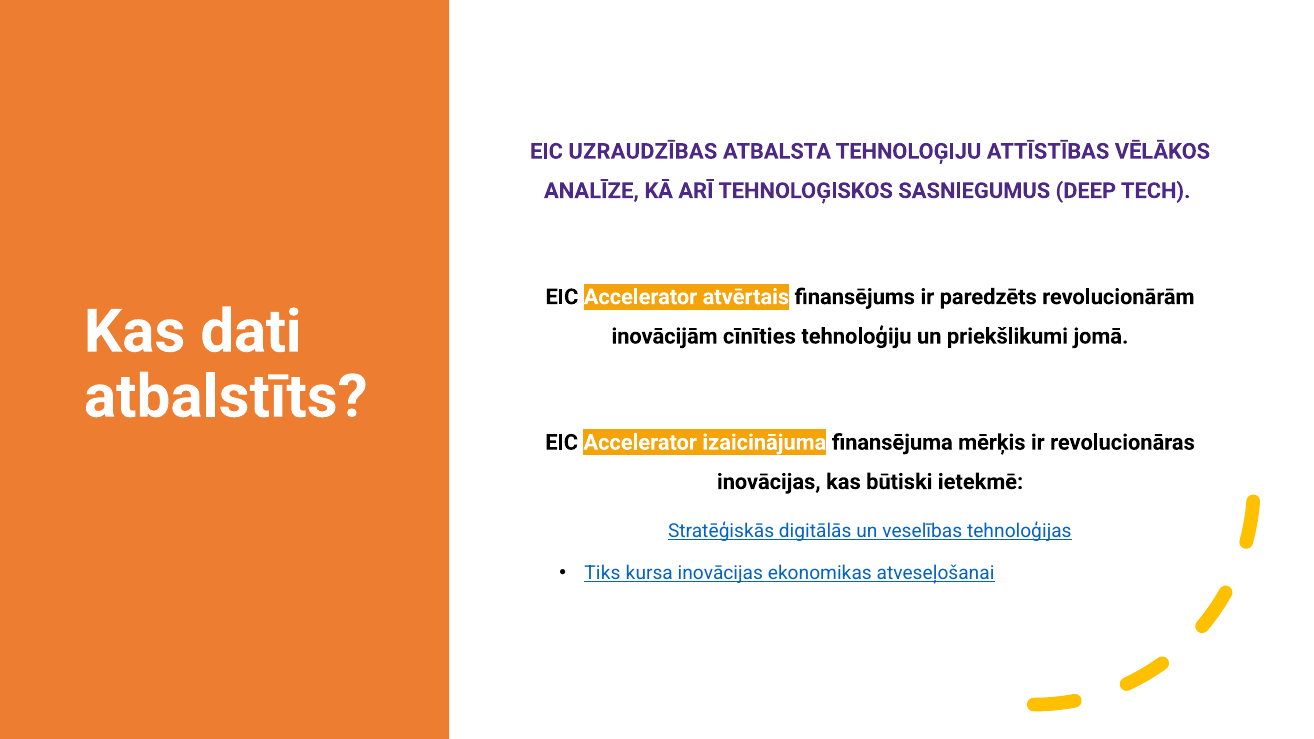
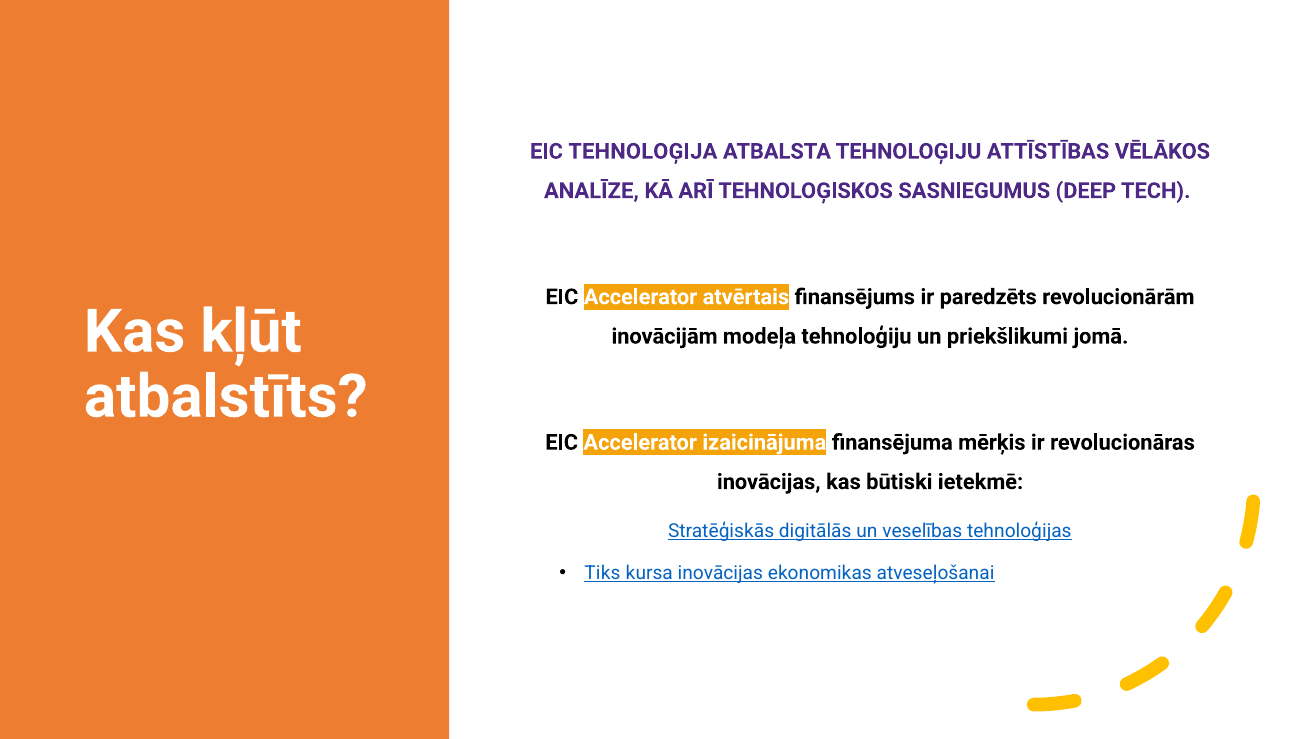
UZRAUDZĪBAS: UZRAUDZĪBAS -> TEHNOLOĢIJA (643, 151)
dati: dati -> kļūt (251, 332)
cīnīties: cīnīties -> modeļa (759, 336)
